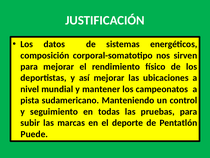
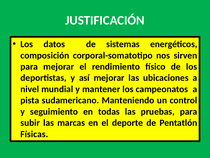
Puede: Puede -> Físicas (34, 134)
